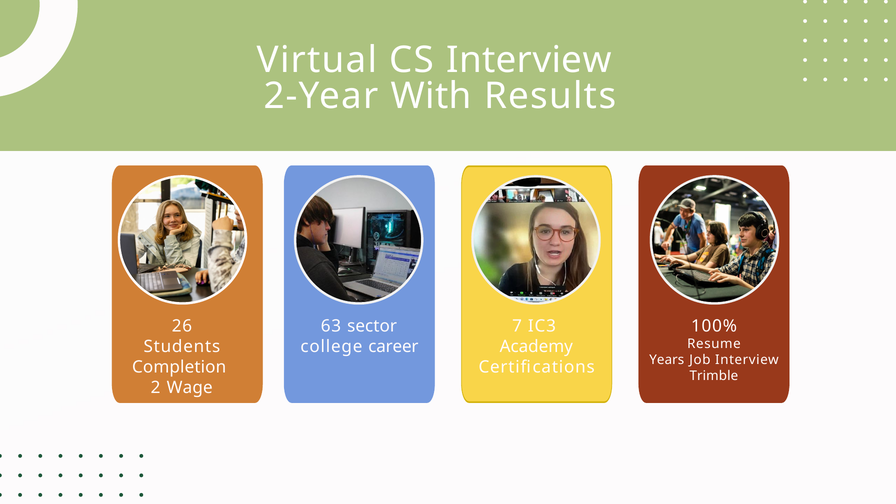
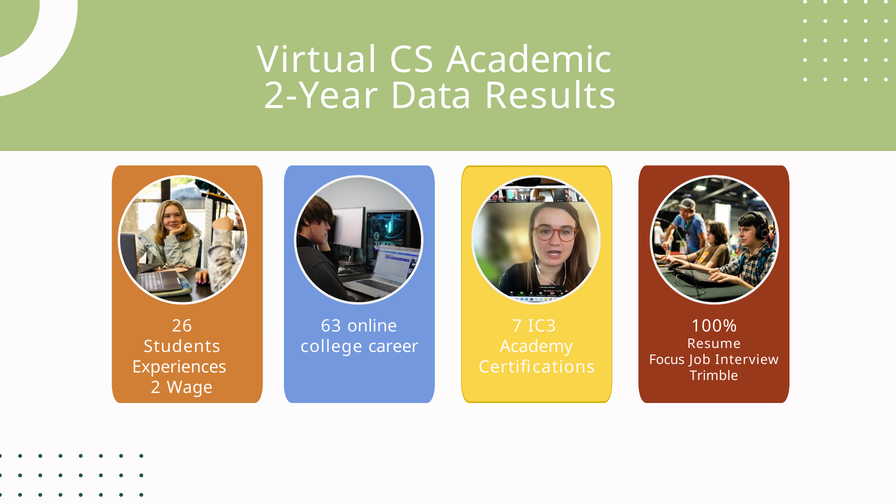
CS Interview: Interview -> Academic (529, 60)
With: With -> Data (431, 96)
sector: sector -> online (372, 326)
Years: Years -> Focus (667, 360)
Completion: Completion -> Experiences (179, 367)
